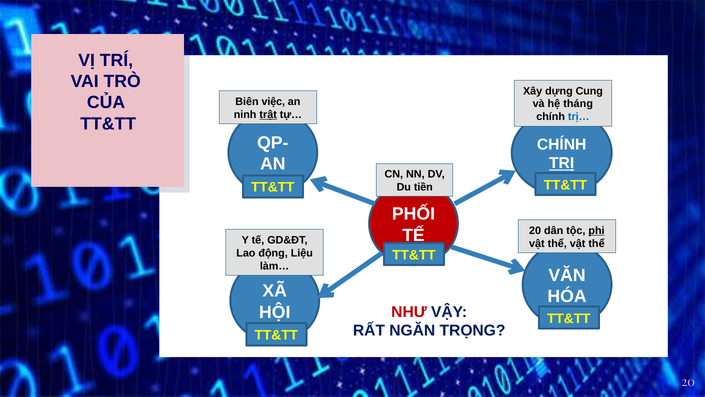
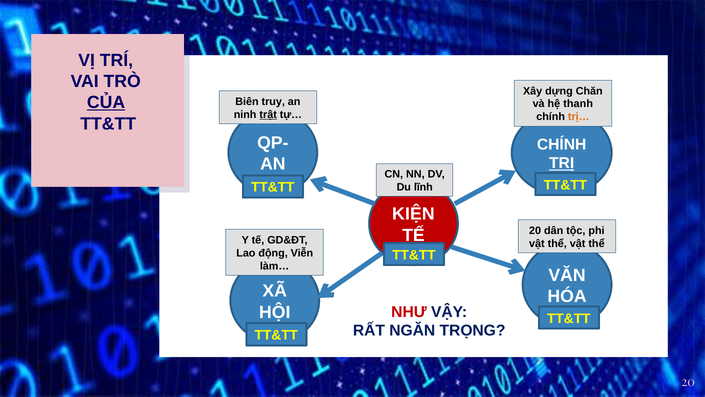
Cung: Cung -> Chăn (589, 91)
CỦA underline: none -> present (106, 103)
việc: việc -> truy (273, 101)
tháng: tháng -> thanh (578, 104)
trị… colour: blue -> orange (579, 117)
tiền: tiền -> lĩnh (423, 187)
PHỐI: PHỐI -> KIỆN (413, 214)
phi underline: present -> none (597, 230)
Liệu: Liệu -> Viễn (302, 253)
